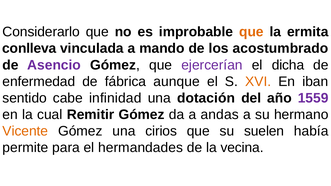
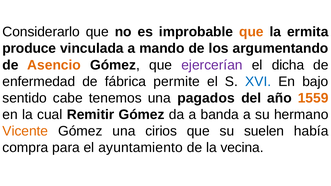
conlleva: conlleva -> produce (29, 48)
acostumbrado: acostumbrado -> argumentando (281, 48)
Asencio colour: purple -> orange (54, 65)
aunque: aunque -> permite (177, 82)
XVI colour: orange -> blue (258, 82)
iban: iban -> bajo (315, 82)
infinidad: infinidad -> tenemos (115, 98)
dotación: dotación -> pagados (206, 98)
1559 colour: purple -> orange (313, 98)
andas: andas -> banda (220, 115)
permite: permite -> compra (25, 148)
hermandades: hermandades -> ayuntamiento (141, 148)
